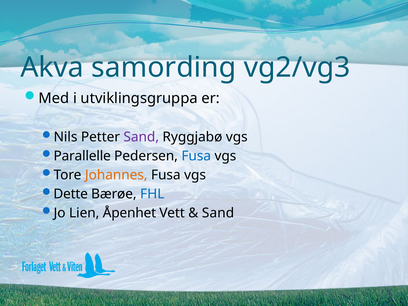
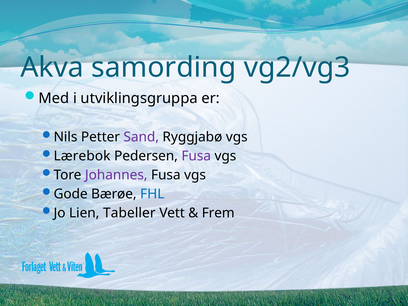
Parallelle: Parallelle -> Lærebok (82, 156)
Fusa colour: blue -> purple (196, 156)
Johannes colour: orange -> purple (116, 175)
Dette: Dette -> Gode (71, 194)
Åpenhet: Åpenhet -> Tabeller (129, 213)
Sand: Sand -> Frem (218, 213)
